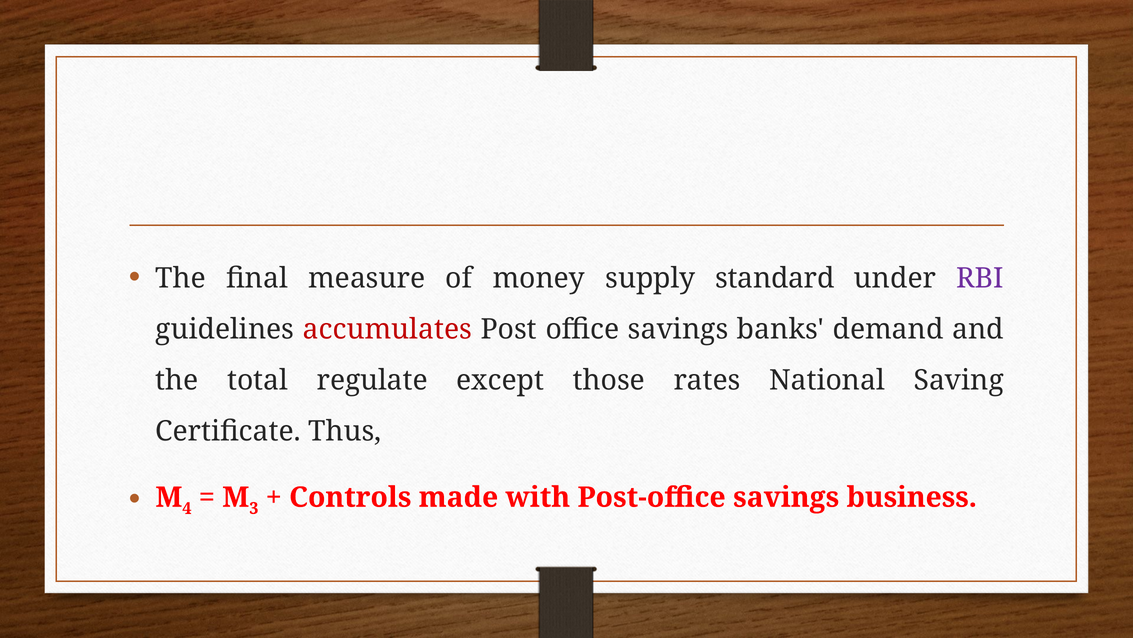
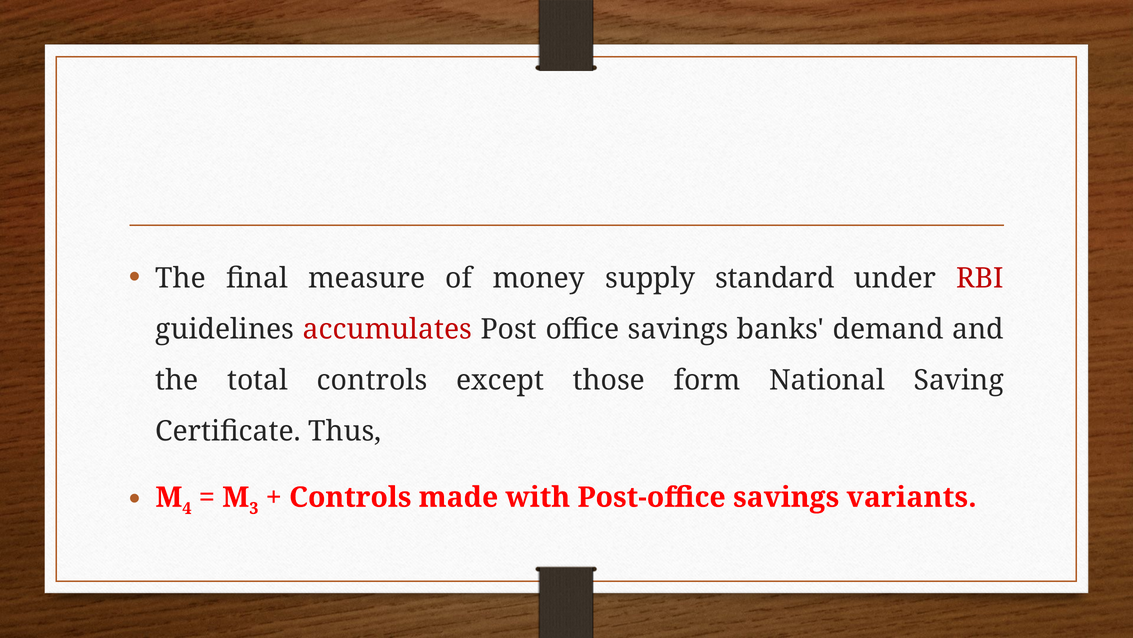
RBI colour: purple -> red (980, 278)
total regulate: regulate -> controls (372, 380)
rates: rates -> form (707, 380)
business: business -> variants (912, 497)
